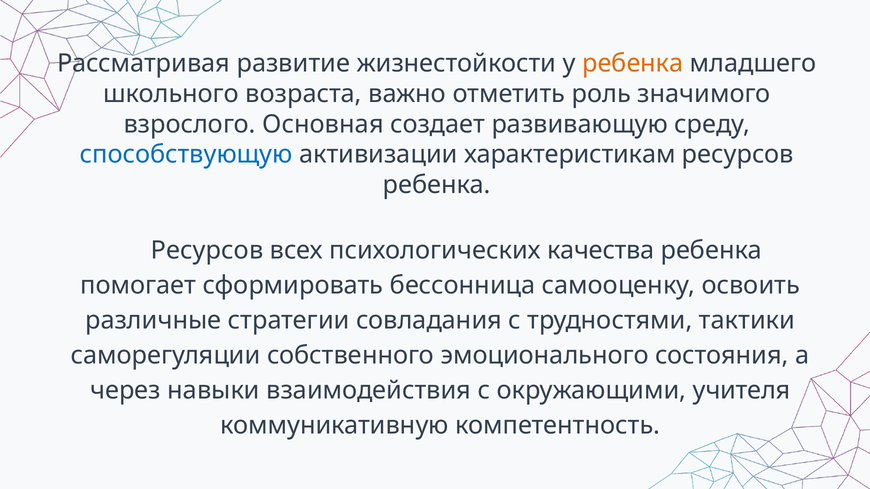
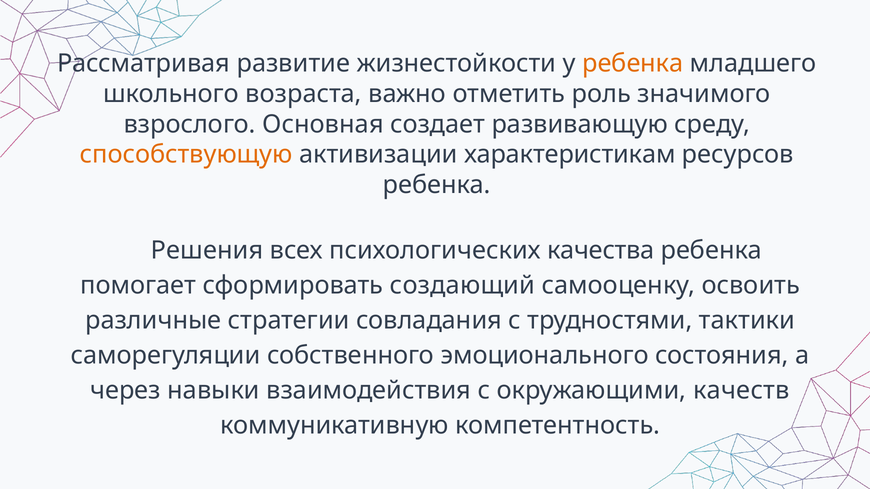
способствующую colour: blue -> orange (186, 155)
Ресурсов: Ресурсов -> Решения (207, 251)
бессонница: бессонница -> создающий (463, 286)
учителя: учителя -> качеств (741, 391)
